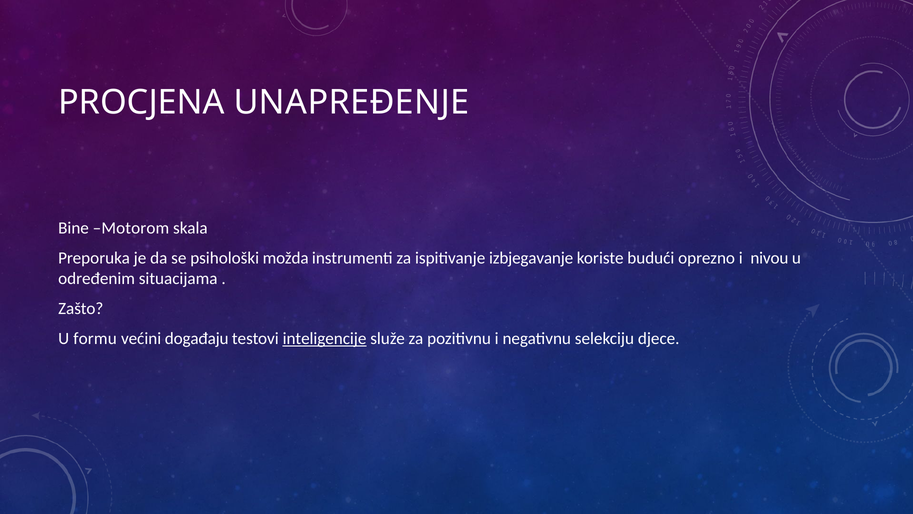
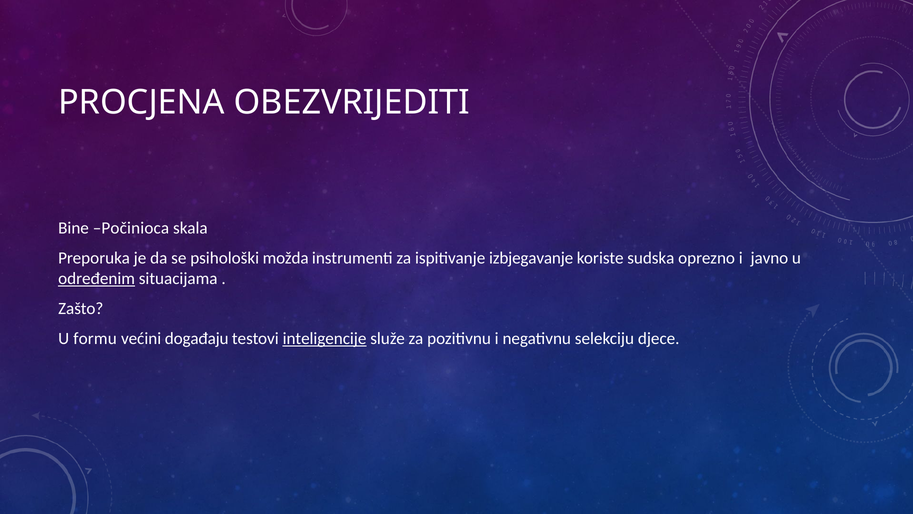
UNAPREĐENJE: UNAPREĐENJE -> OBEZVRIJEDITI (352, 103)
Motorom: Motorom -> Počinioca (131, 228)
budući: budući -> sudska (651, 258)
nivou: nivou -> javno (769, 258)
određenim underline: none -> present (97, 278)
